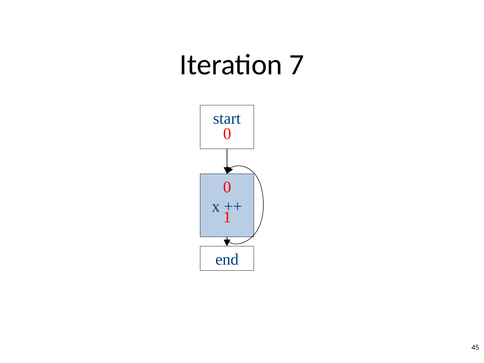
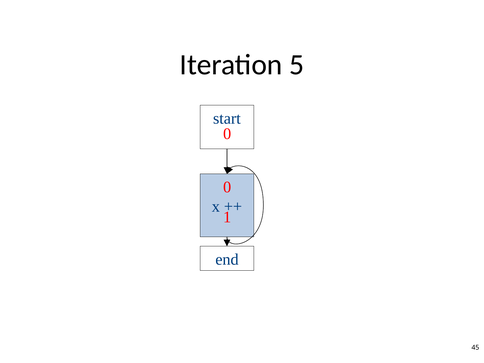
7: 7 -> 5 (297, 65)
